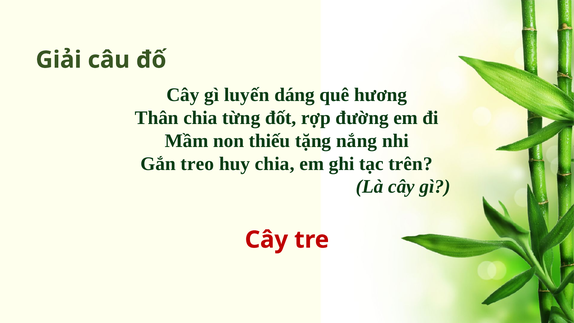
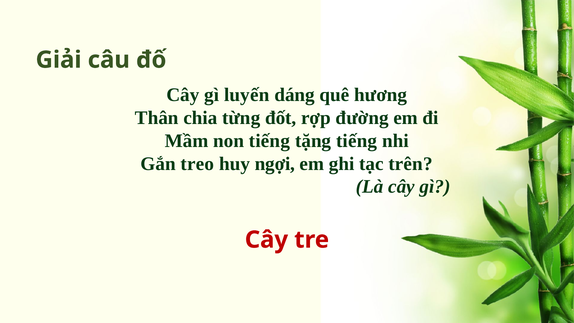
non thiếu: thiếu -> tiếng (269, 141)
tặng nắng: nắng -> tiếng (357, 141)
huy chia: chia -> ngợi (275, 164)
